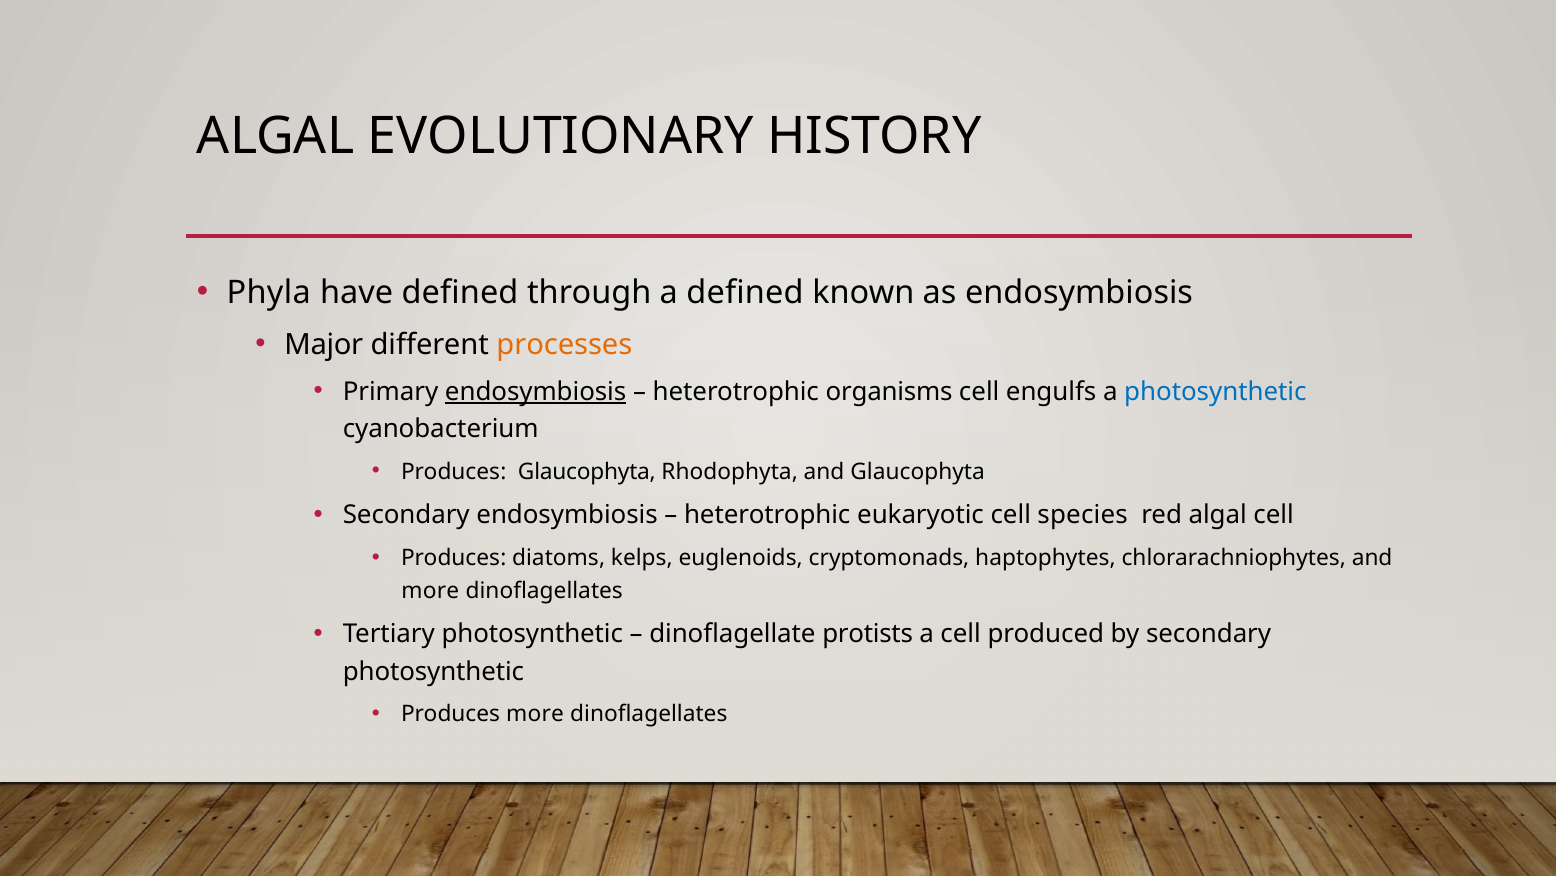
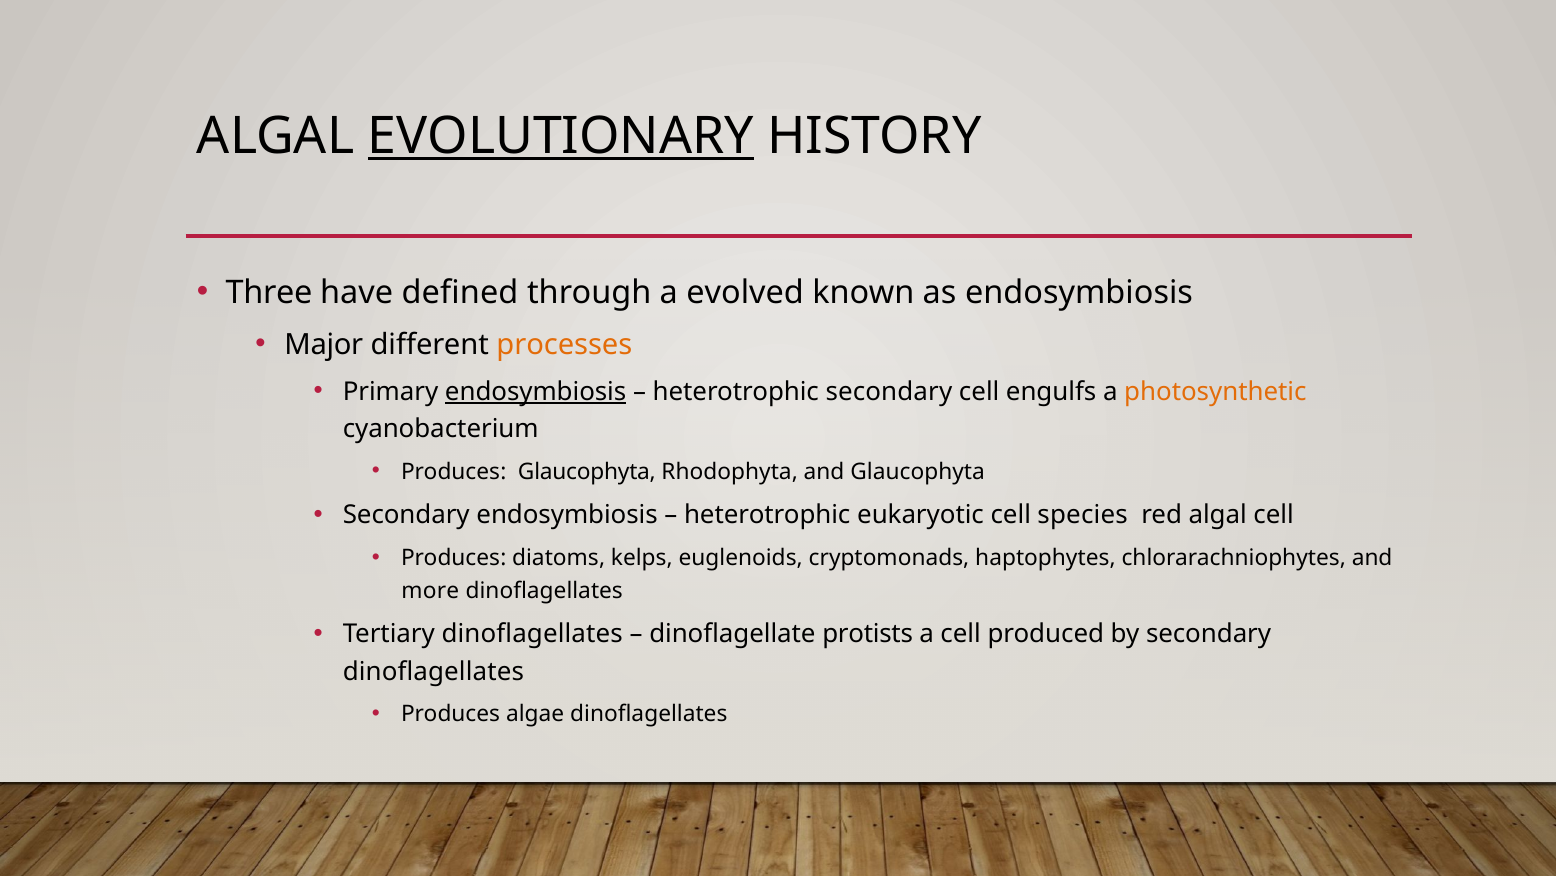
EVOLUTIONARY underline: none -> present (561, 136)
Phyla: Phyla -> Three (269, 293)
a defined: defined -> evolved (745, 293)
heterotrophic organisms: organisms -> secondary (889, 391)
photosynthetic colour: blue -> orange (1215, 391)
Tertiary photosynthetic: photosynthetic -> dinoflagellates (532, 634)
photosynthetic: photosynthetic -> dinoflagellates (433, 671)
Produces more: more -> algae (535, 714)
